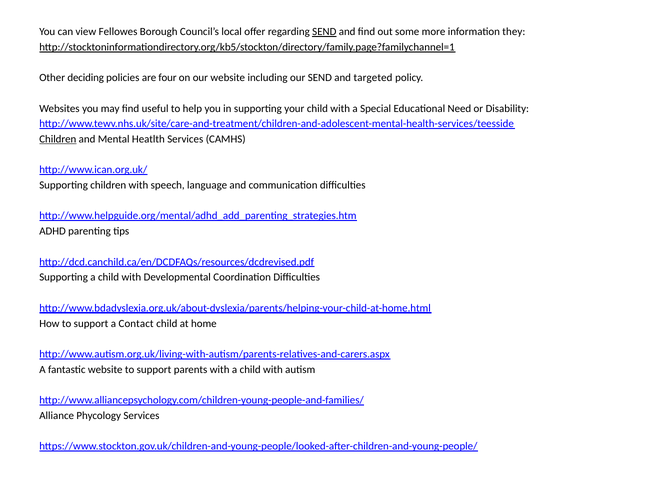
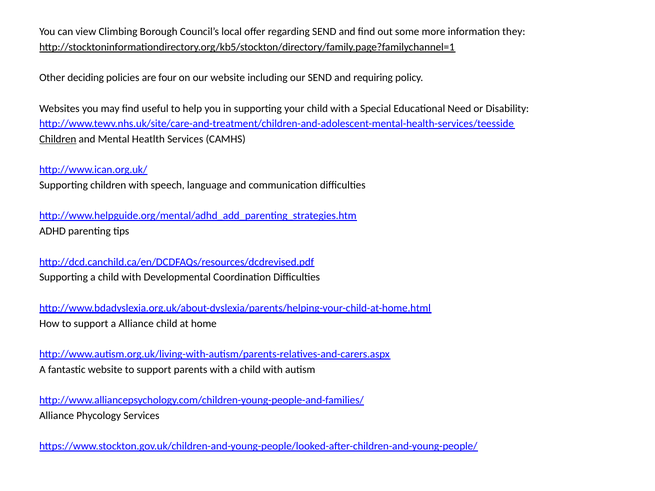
Fellowes: Fellowes -> Climbing (118, 32)
SEND underline: present -> none (324, 32)
targeted: targeted -> requiring (373, 78)
a Contact: Contact -> Alliance (136, 324)
